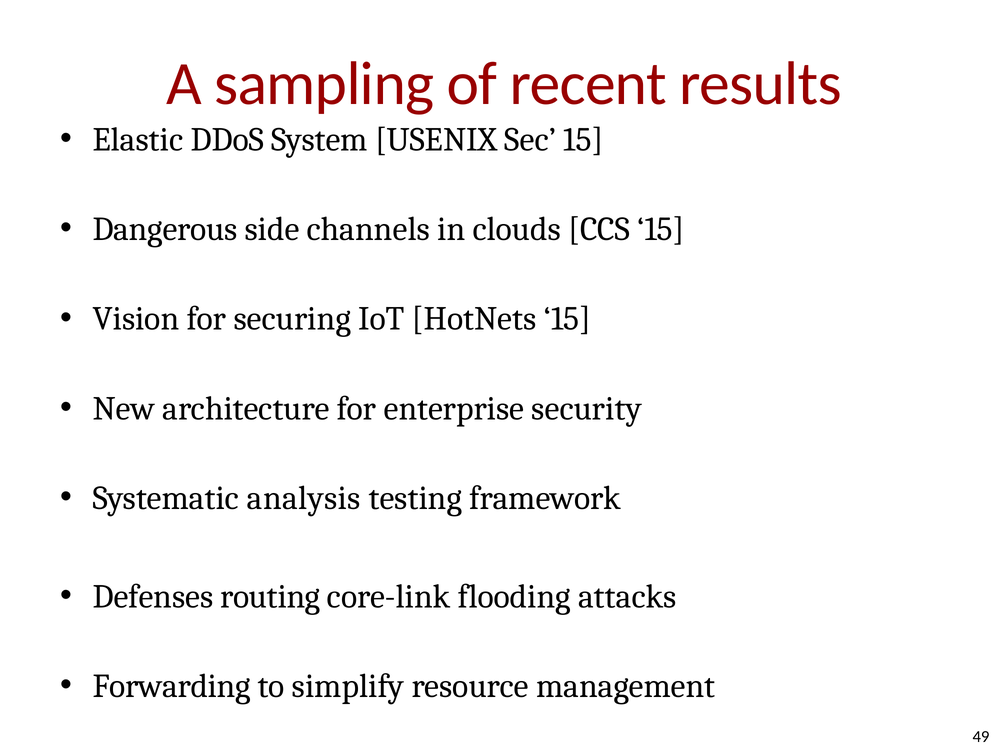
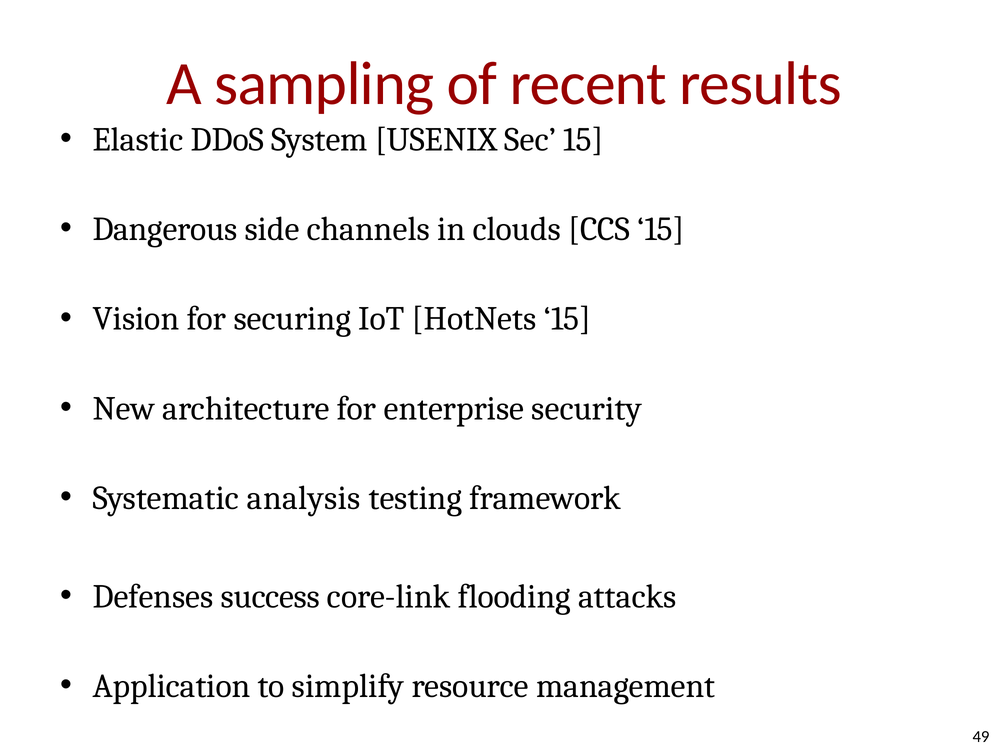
routing: routing -> success (270, 597)
Forwarding: Forwarding -> Application (172, 686)
